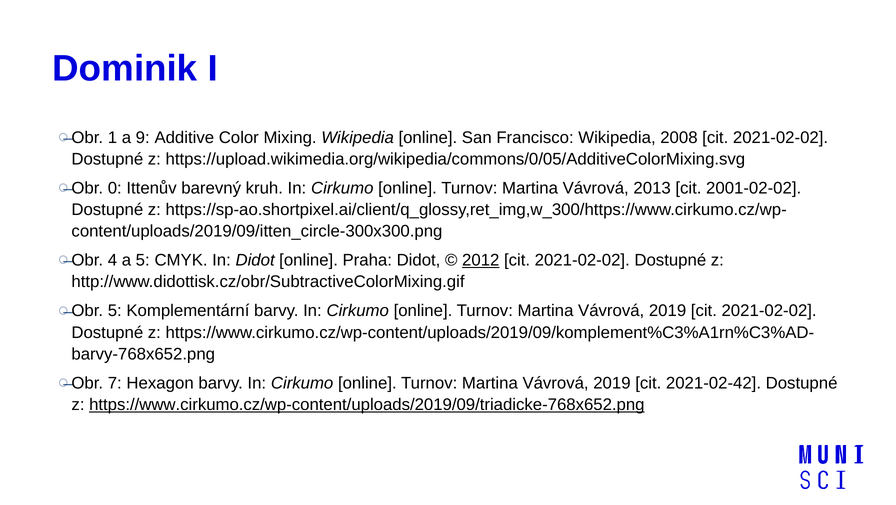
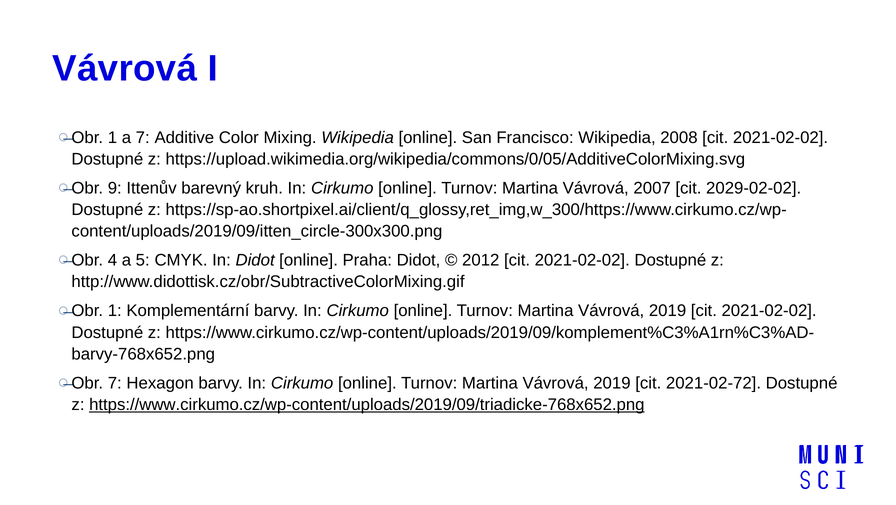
Dominik: Dominik -> Vávrová (125, 69)
a 9: 9 -> 7 (143, 137)
0: 0 -> 9 (115, 188)
2013: 2013 -> 2007 (652, 188)
2001-02-02: 2001-02-02 -> 2029-02-02 (754, 188)
2012 underline: present -> none (481, 260)
5: 5 -> 1 (115, 311)
2021-02-42: 2021-02-42 -> 2021-02-72 (713, 383)
